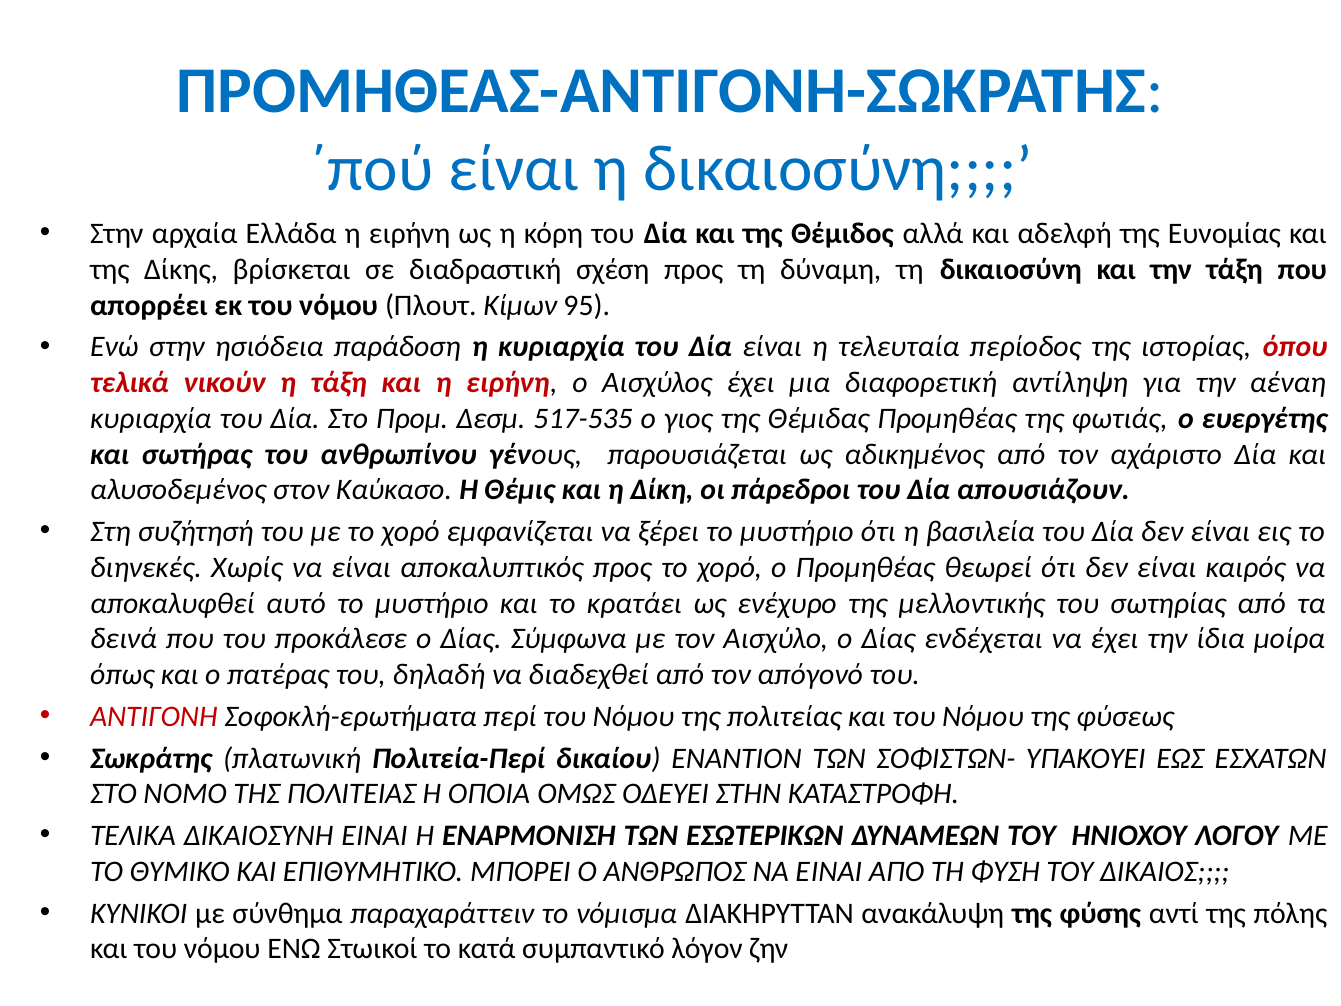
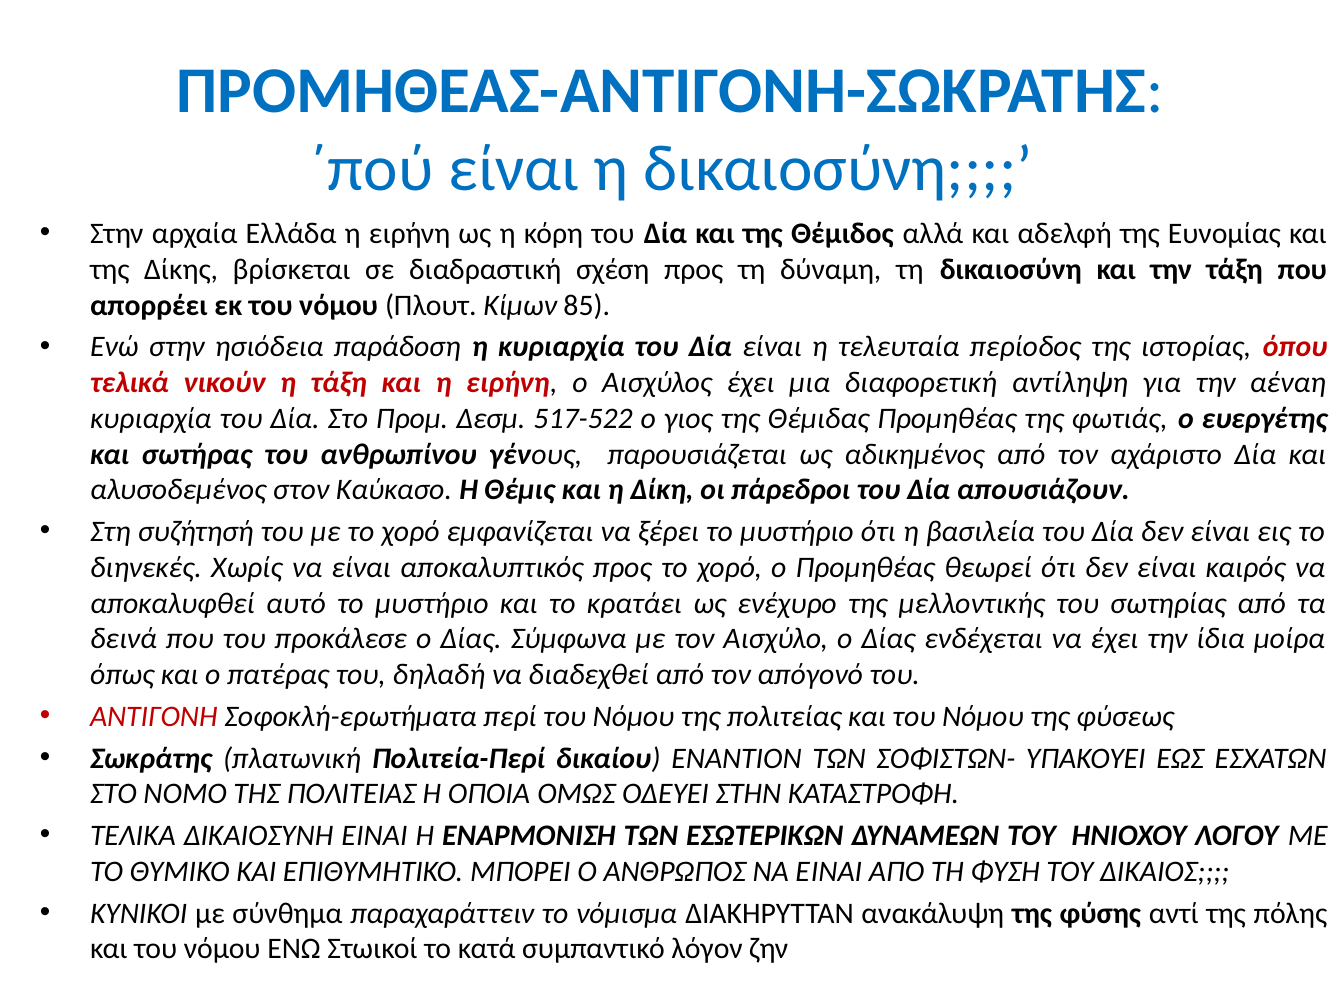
95: 95 -> 85 (587, 305)
517-535: 517-535 -> 517-522 (583, 419)
